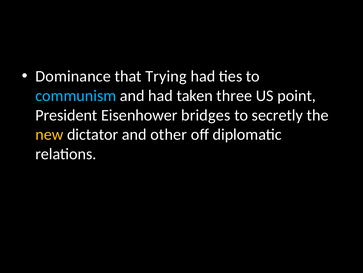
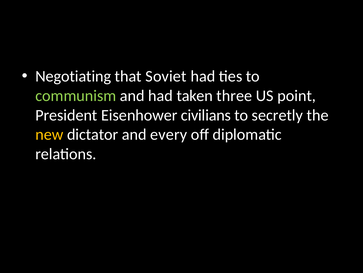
Dominance: Dominance -> Negotiating (73, 76)
Trying: Trying -> Soviet (166, 76)
communism colour: light blue -> light green (76, 96)
bridges: bridges -> civilians (206, 115)
other: other -> every (169, 134)
